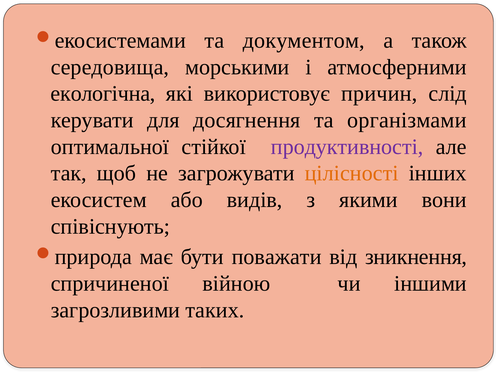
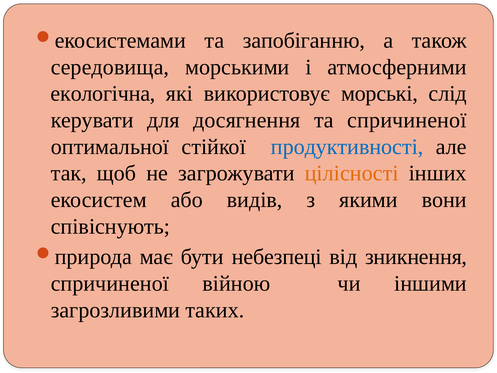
документом: документом -> запобіганню (304, 41)
причин: причин -> морські (379, 94)
та організмами: організмами -> спричиненої (407, 120)
продуктивності colour: purple -> blue (347, 147)
поважати: поважати -> небезпеці (277, 257)
